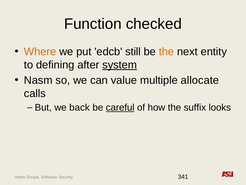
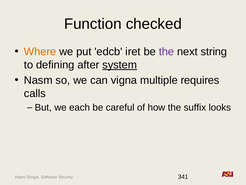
still: still -> iret (133, 52)
the colour: orange -> purple (166, 52)
entity: entity -> string (214, 52)
value: value -> vigna (124, 80)
allocate: allocate -> requires (200, 80)
back: back -> each (80, 107)
careful underline: present -> none (120, 107)
